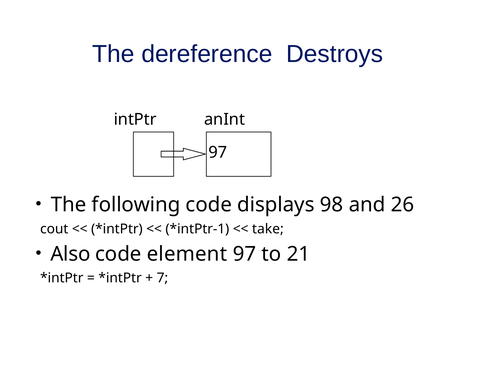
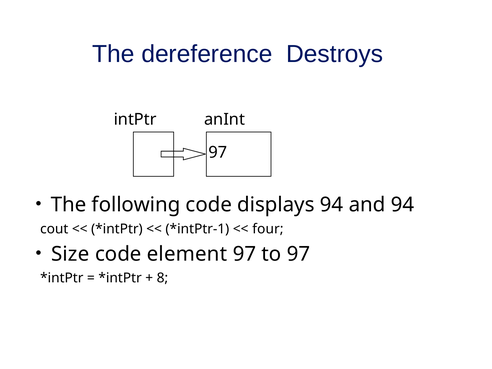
displays 98: 98 -> 94 (332, 205)
and 26: 26 -> 94 (402, 205)
take: take -> four (268, 229)
Also: Also -> Size (70, 254)
to 21: 21 -> 97 (298, 254)
7: 7 -> 8 (162, 278)
